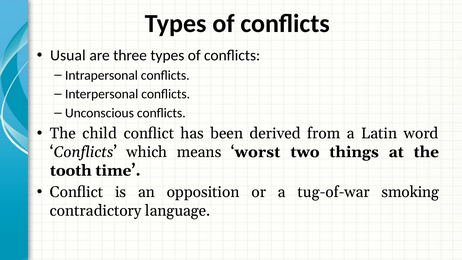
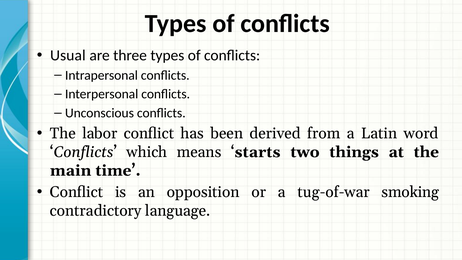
child: child -> labor (100, 133)
worst: worst -> starts (257, 152)
tooth: tooth -> main (71, 170)
